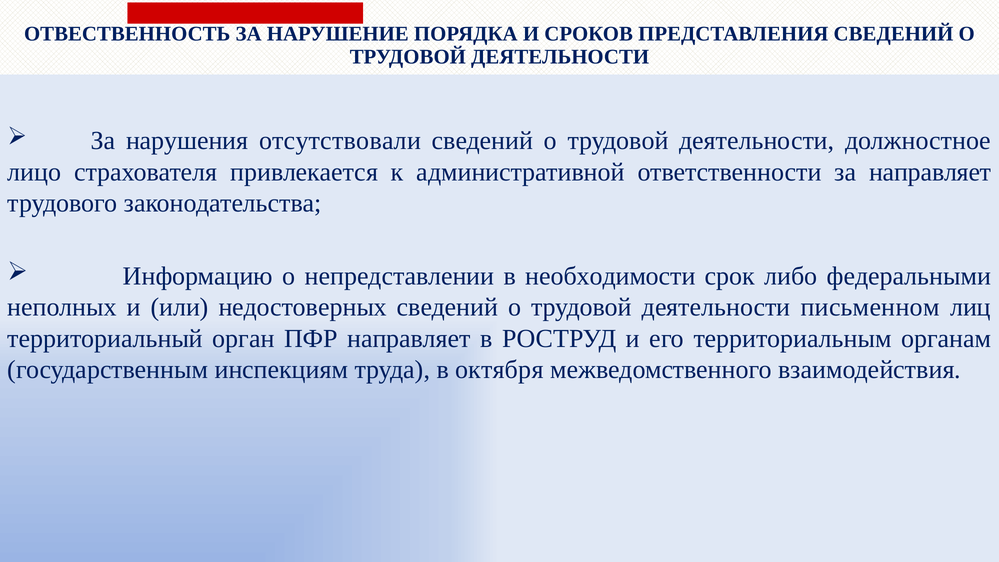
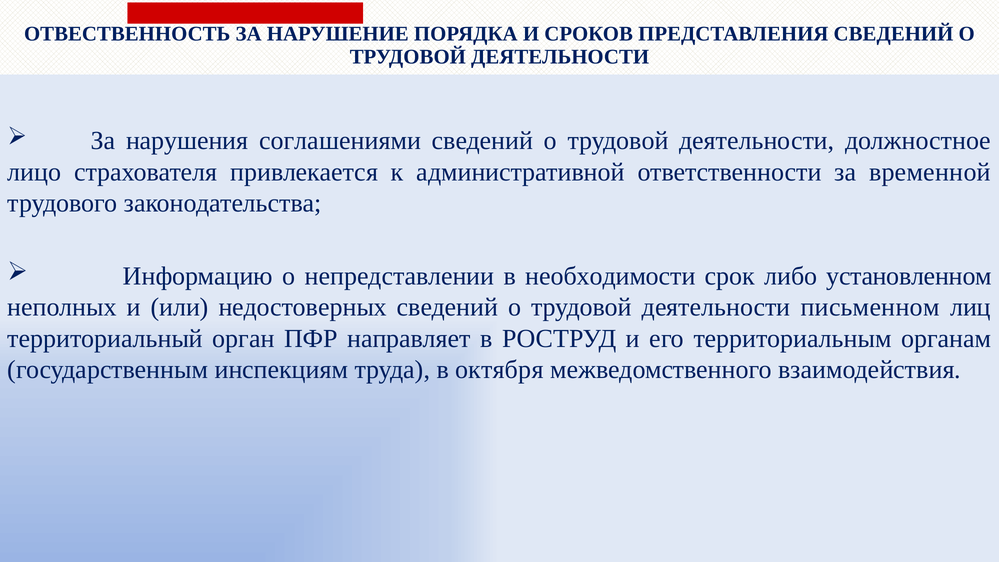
отсутствовали: отсутствовали -> соглашениями (340, 141)
за направляет: направляет -> временной (930, 172)
федеральными: федеральными -> установленном (909, 276)
